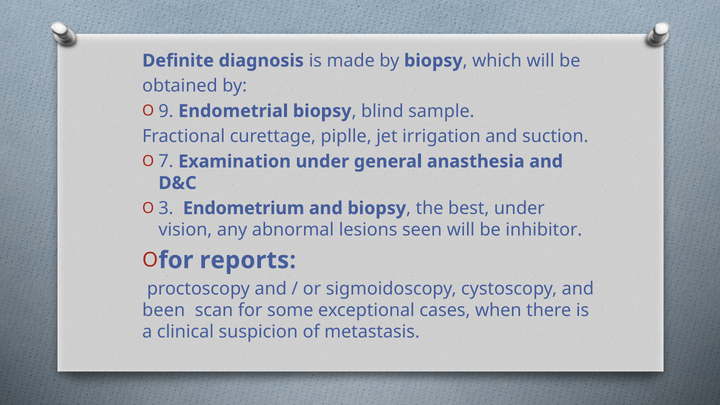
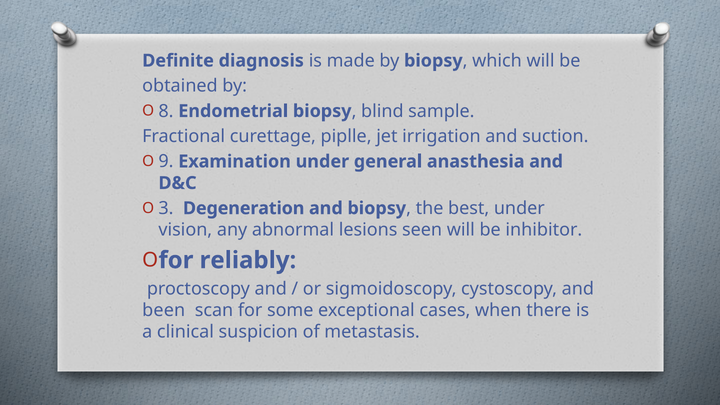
9: 9 -> 8 (166, 111)
7: 7 -> 9 (166, 161)
Endometrium: Endometrium -> Degeneration (244, 208)
reports: reports -> reliably (248, 260)
